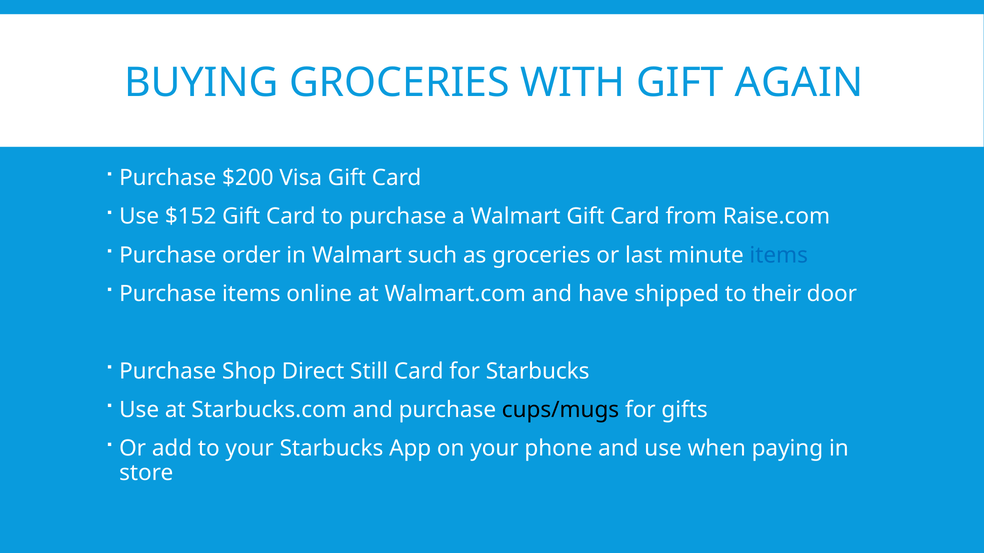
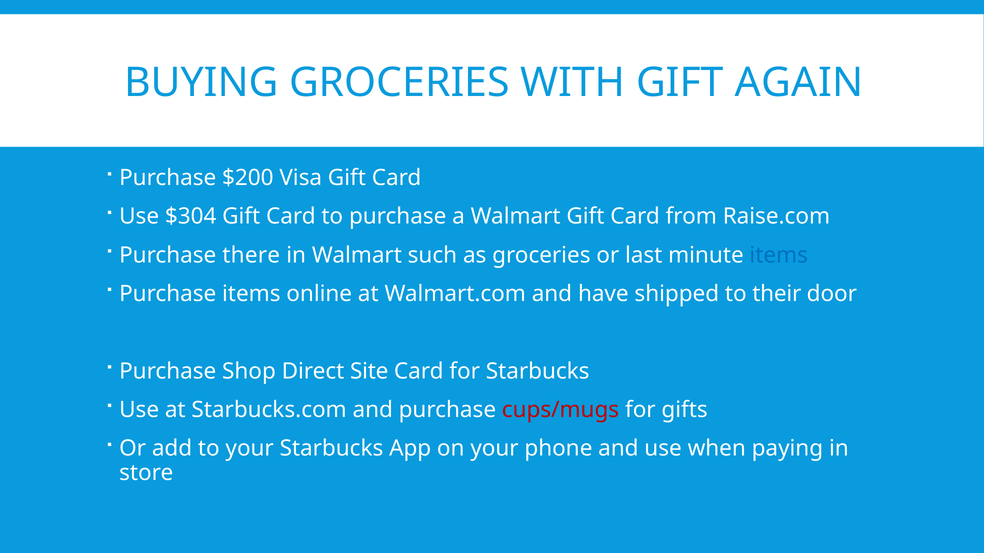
$152: $152 -> $304 (191, 217)
order: order -> there (251, 255)
Still: Still -> Site (369, 371)
cups/mugs colour: black -> red (560, 410)
